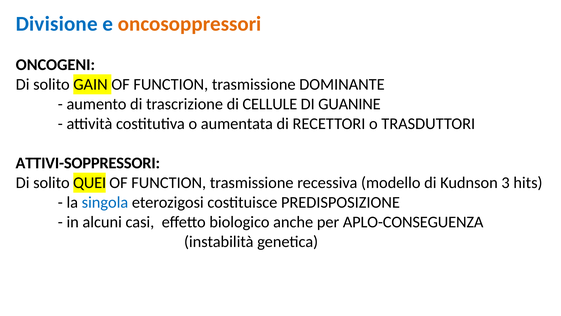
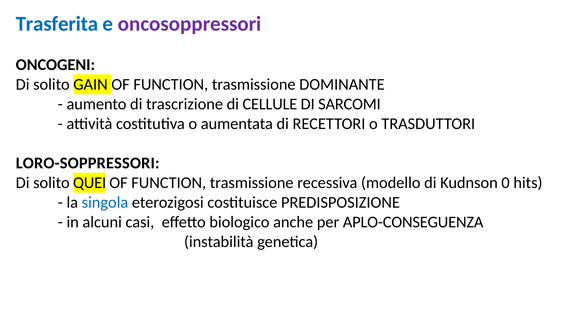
Divisione: Divisione -> Trasferita (57, 24)
oncosoppressori colour: orange -> purple (190, 24)
GUANINE: GUANINE -> SARCOMI (349, 104)
ATTIVI-SOPPRESSORI: ATTIVI-SOPPRESSORI -> LORO-SOPPRESSORI (88, 163)
3: 3 -> 0 (506, 183)
